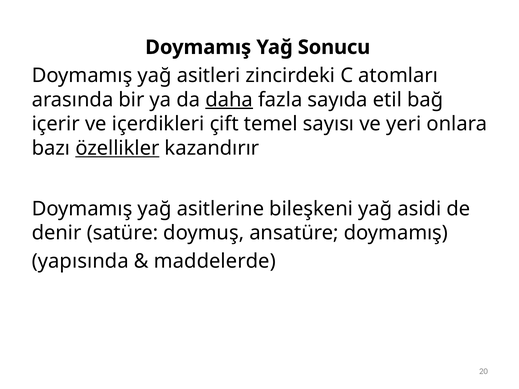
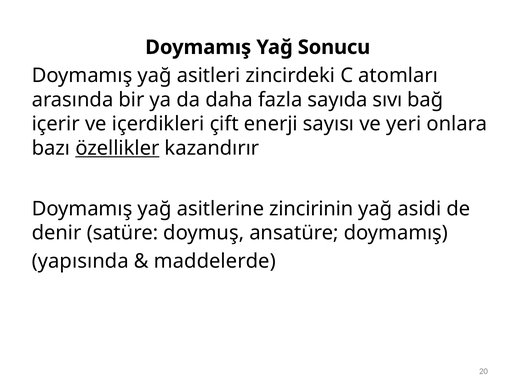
daha underline: present -> none (229, 100)
etil: etil -> sıvı (387, 100)
temel: temel -> enerji (271, 124)
bileşkeni: bileşkeni -> zincirinin (311, 209)
